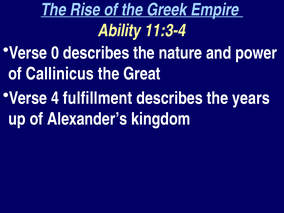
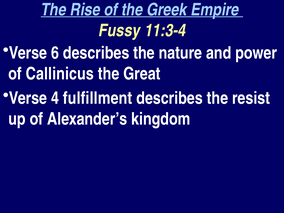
Ability: Ability -> Fussy (119, 31)
0: 0 -> 6 (55, 53)
years: years -> resist (251, 98)
